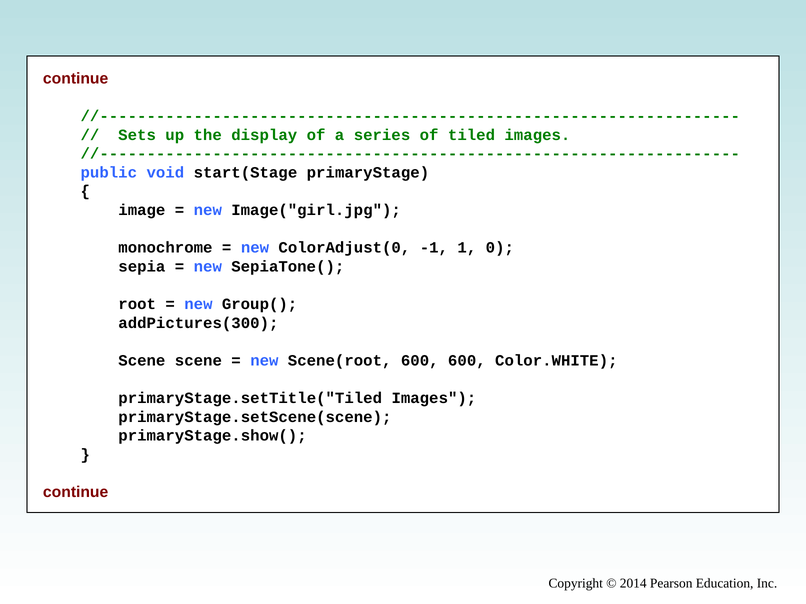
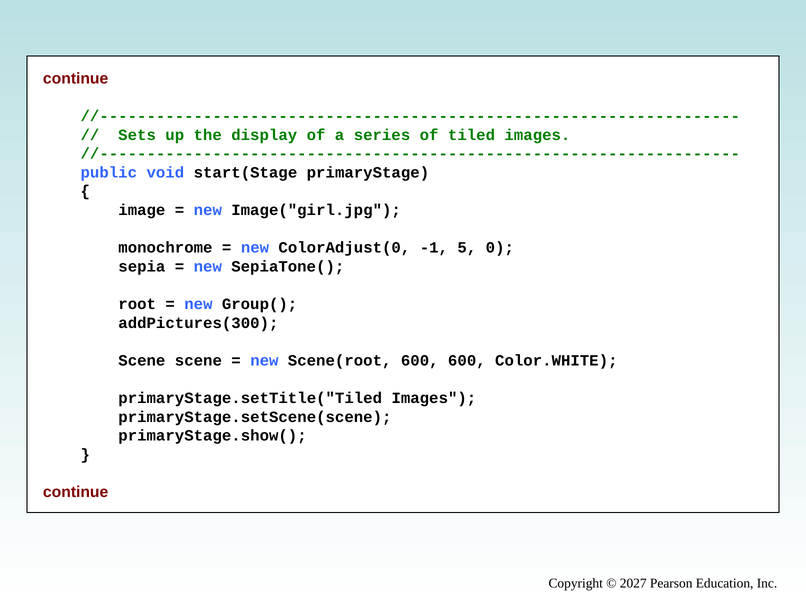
1: 1 -> 5 (467, 248)
2014: 2014 -> 2027 (633, 584)
